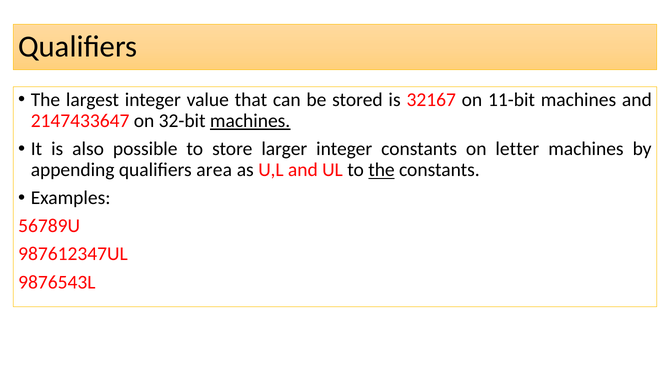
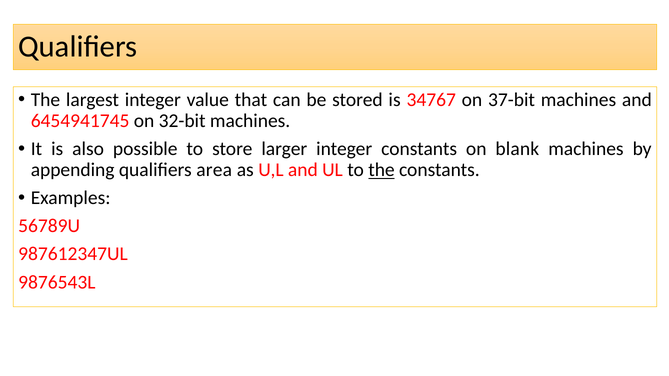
32167: 32167 -> 34767 (431, 100)
11-bit: 11-bit -> 37-bit (512, 100)
2147433647: 2147433647 -> 6454941745 (80, 121)
machines underline: present -> none (250, 121)
letter: letter -> blank (517, 149)
